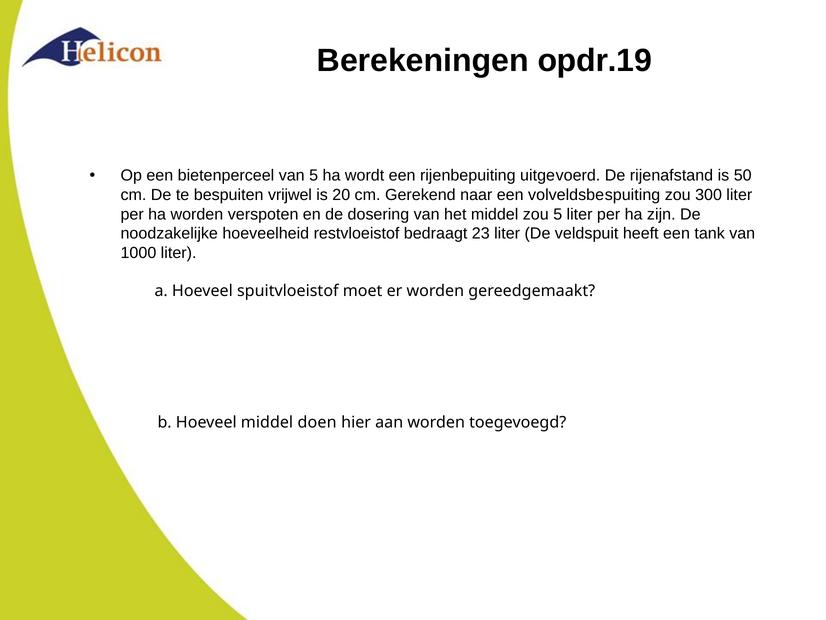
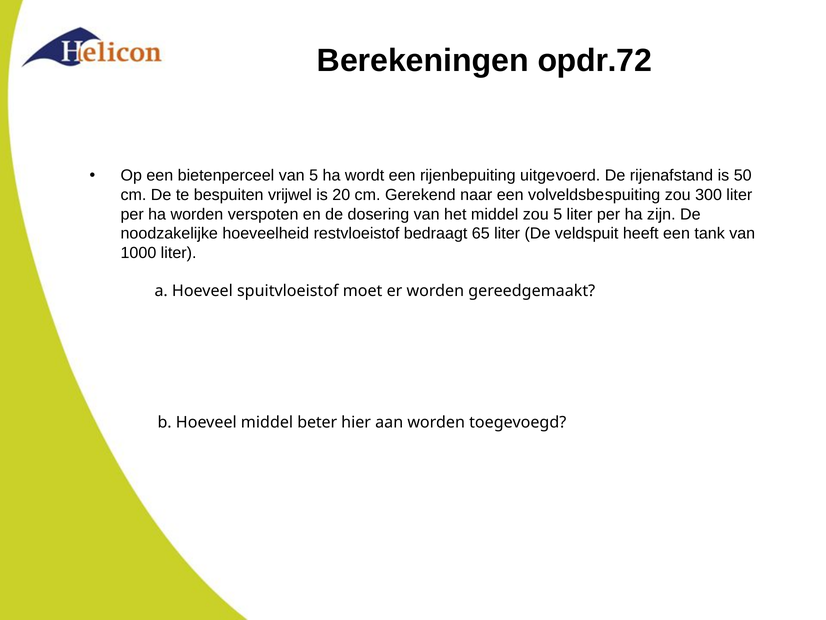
opdr.19: opdr.19 -> opdr.72 (595, 61)
23: 23 -> 65 (481, 233)
doen: doen -> beter (317, 422)
